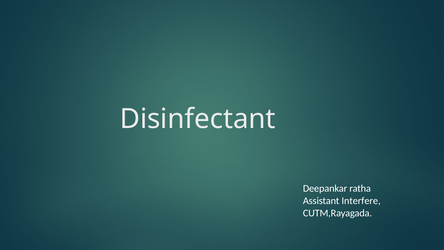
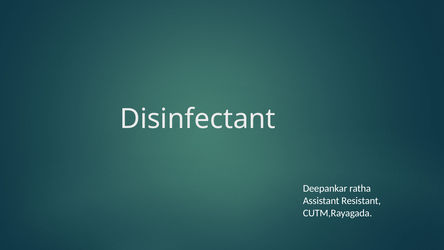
Interfere: Interfere -> Resistant (361, 201)
